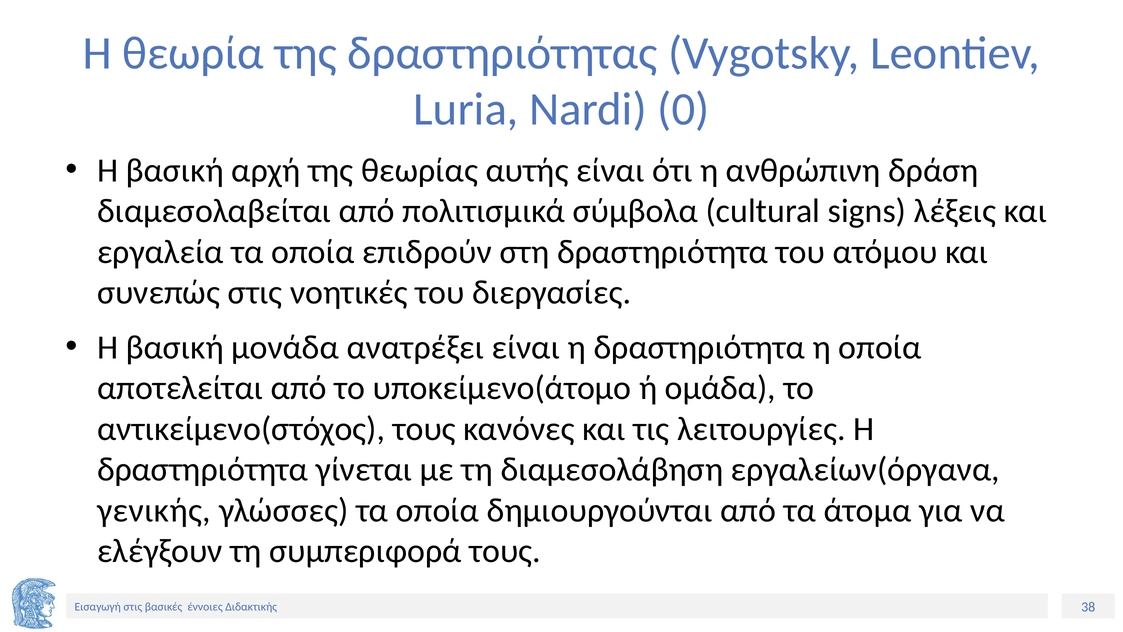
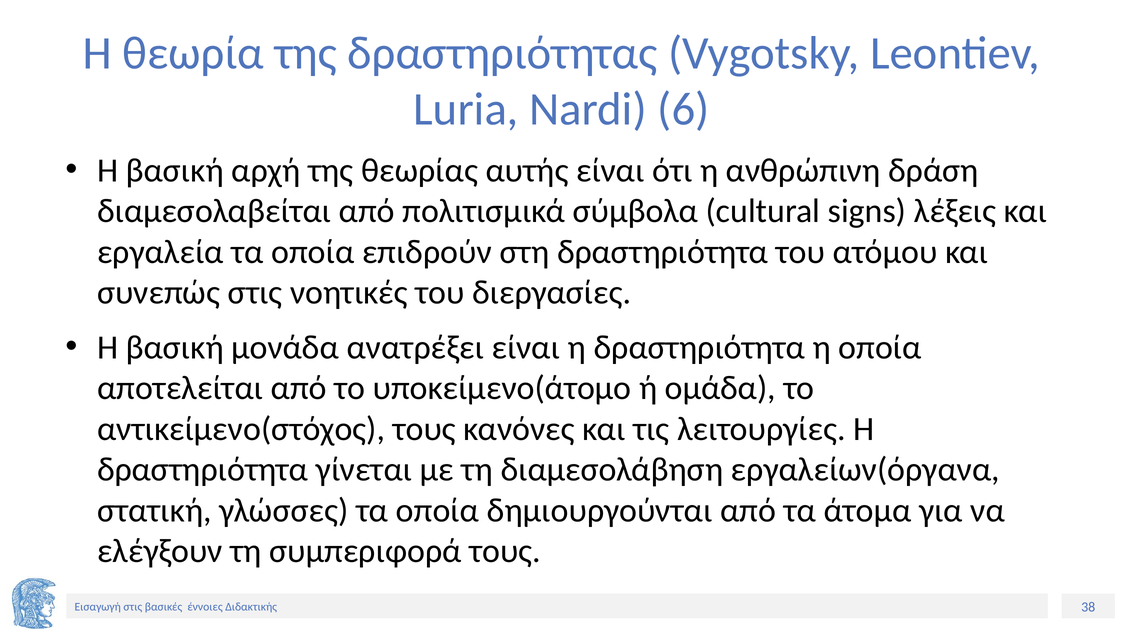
0: 0 -> 6 (683, 109)
γενικής: γενικής -> στατική (154, 510)
